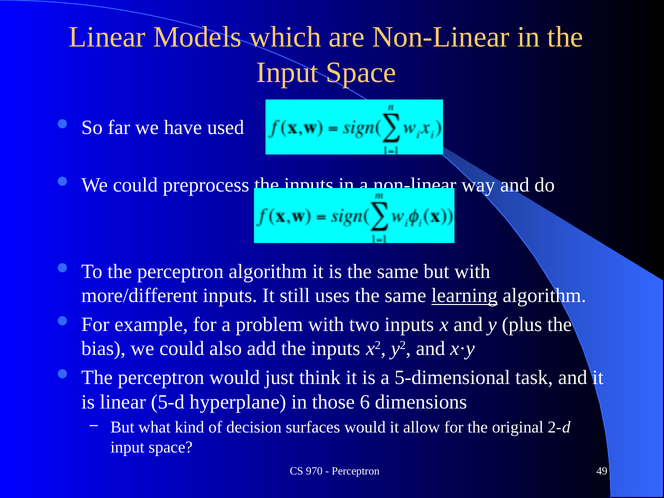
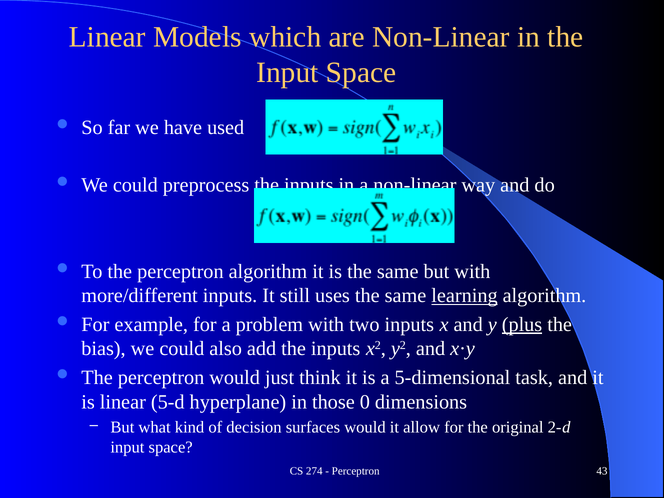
plus underline: none -> present (522, 324)
6: 6 -> 0 (365, 402)
970: 970 -> 274 (314, 471)
49: 49 -> 43 (602, 471)
